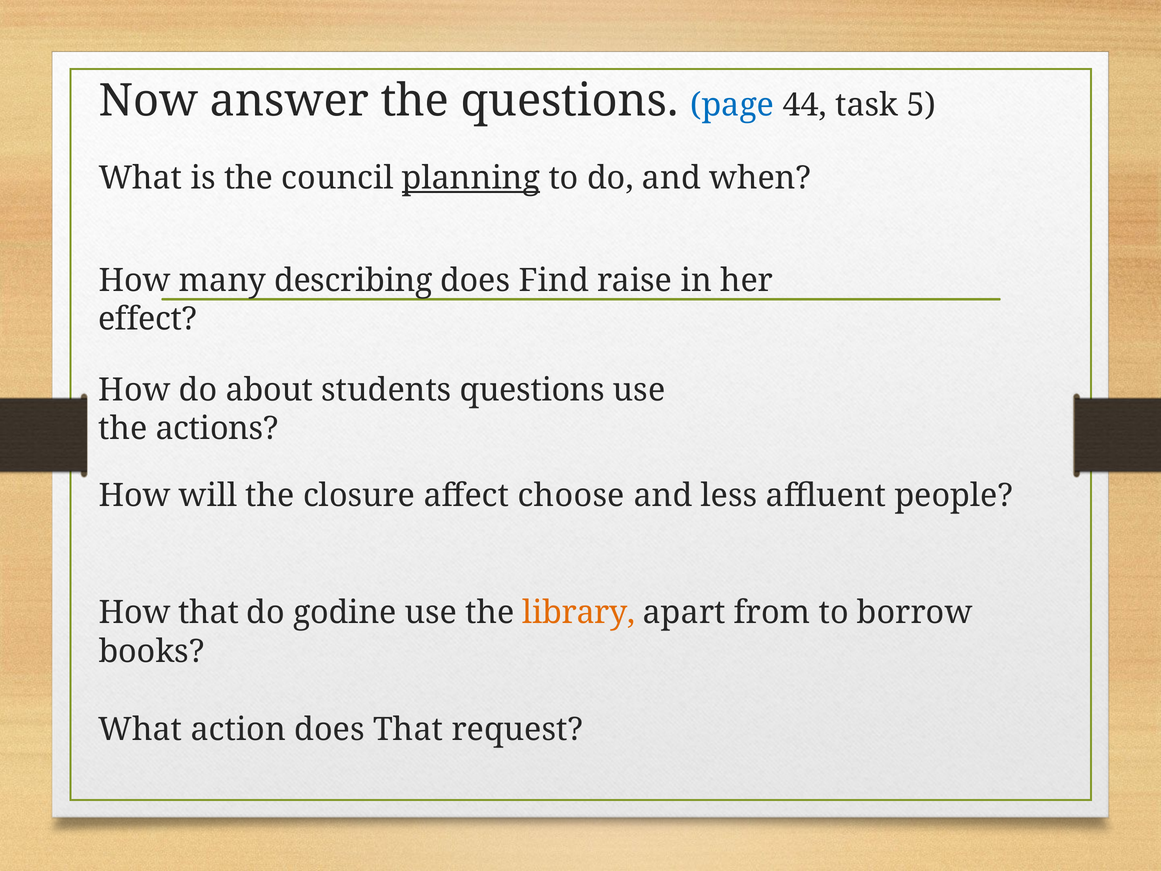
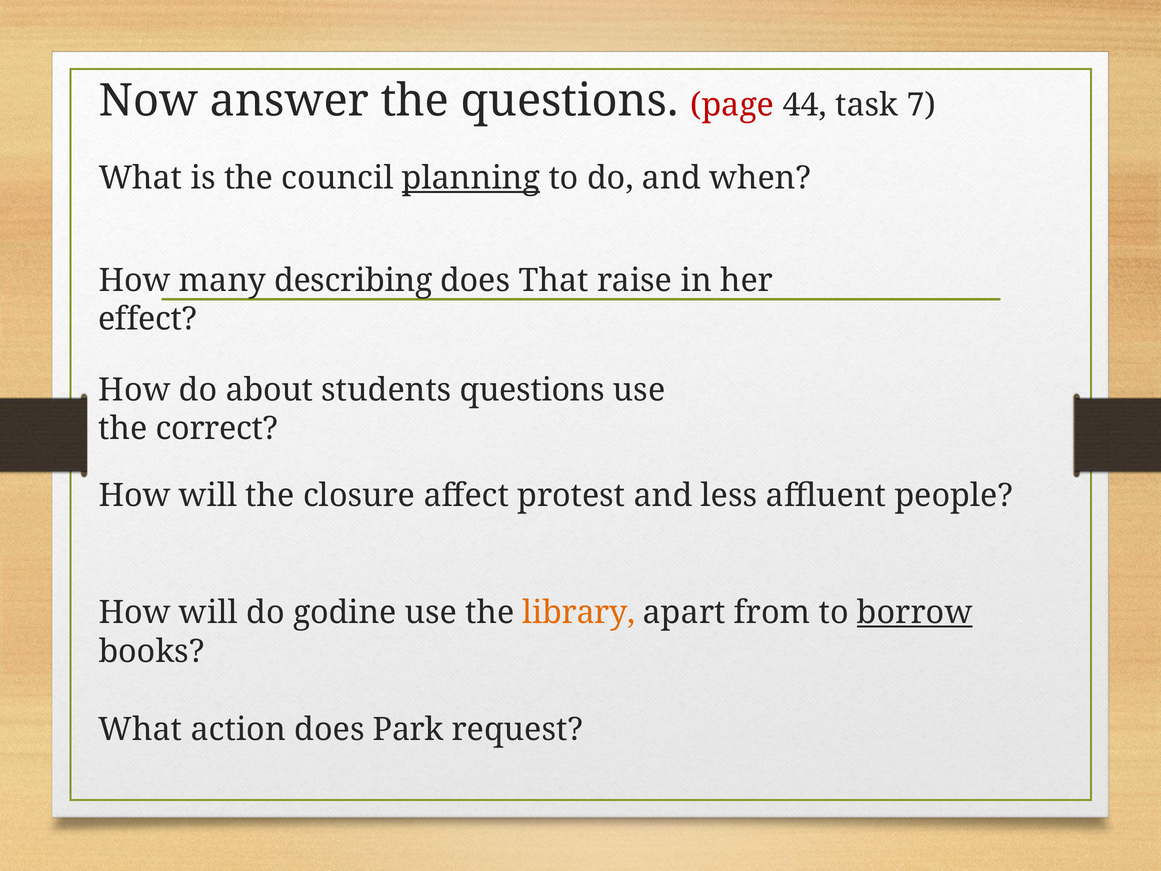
page colour: blue -> red (732, 105)
5: 5 -> 7 (921, 105)
Find: Find -> That (554, 280)
actions: actions -> correct (217, 429)
choose: choose -> protest (571, 496)
that: that -> will (208, 613)
borrow underline: none -> present (915, 613)
does That: That -> Park (408, 730)
